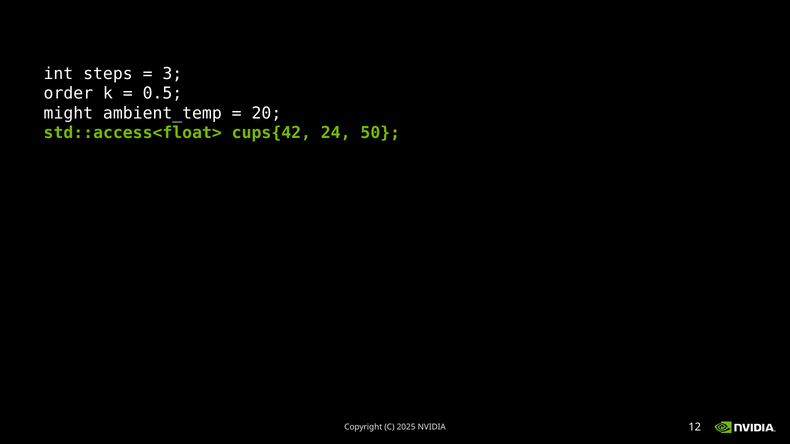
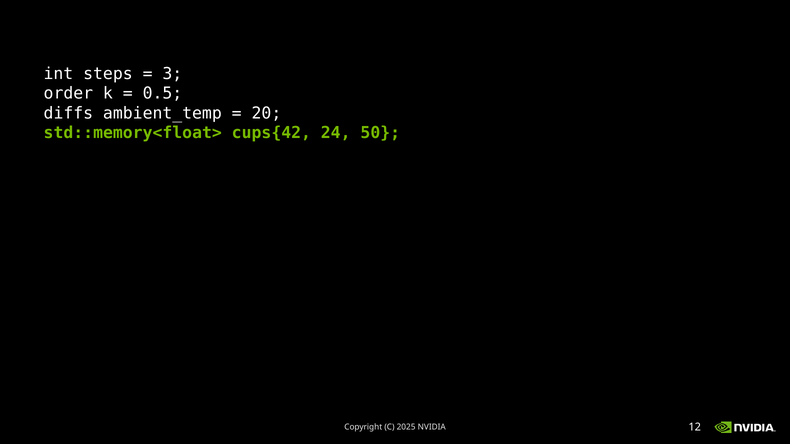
might: might -> diffs (68, 113)
std::access<float>: std::access<float> -> std::memory<float> (133, 133)
